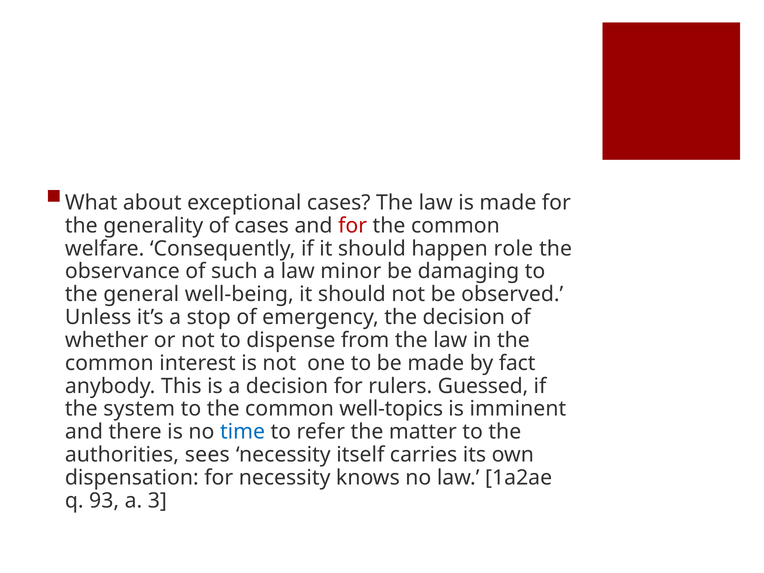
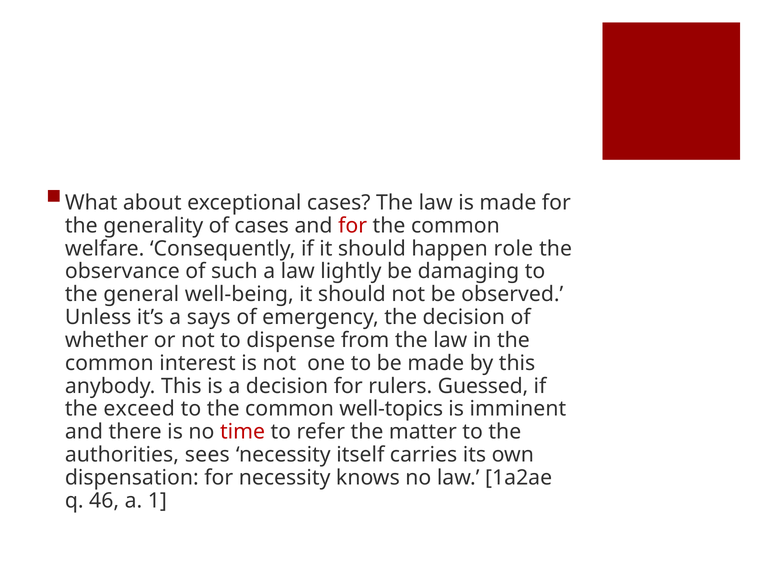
minor: minor -> lightly (351, 271)
stop: stop -> says (209, 317)
by fact: fact -> this (517, 363)
system: system -> exceed (139, 409)
time colour: blue -> red (243, 432)
93: 93 -> 46 (104, 501)
3: 3 -> 1 (157, 501)
